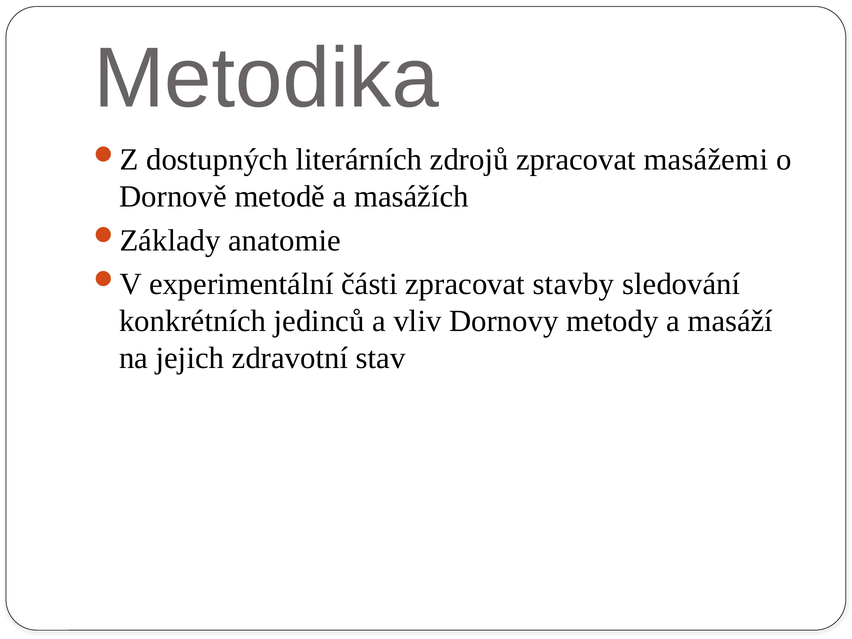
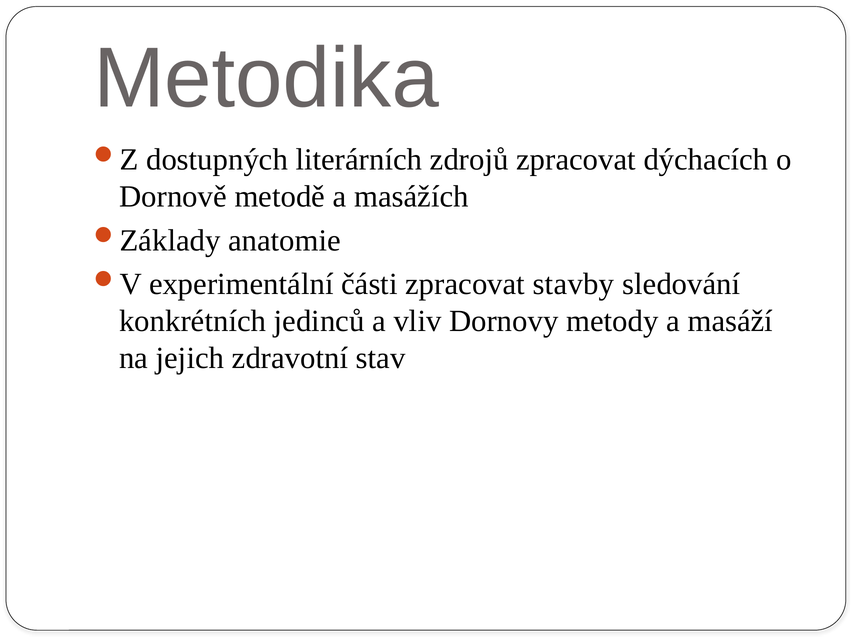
masážemi: masážemi -> dýchacích (706, 160)
